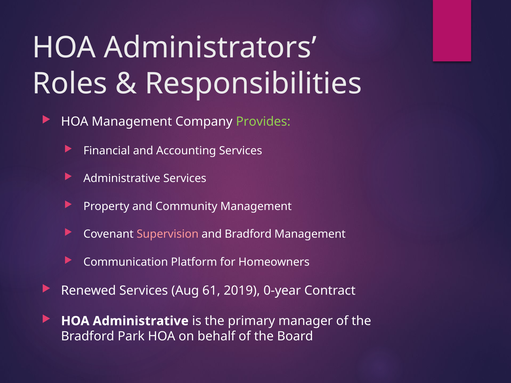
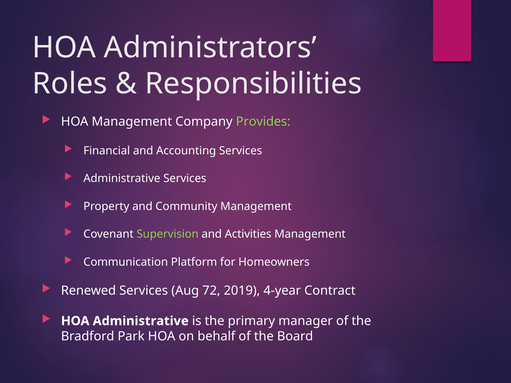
Supervision colour: pink -> light green (168, 234)
and Bradford: Bradford -> Activities (248, 234)
61: 61 -> 72 (211, 291)
0-year: 0-year -> 4-year (282, 291)
